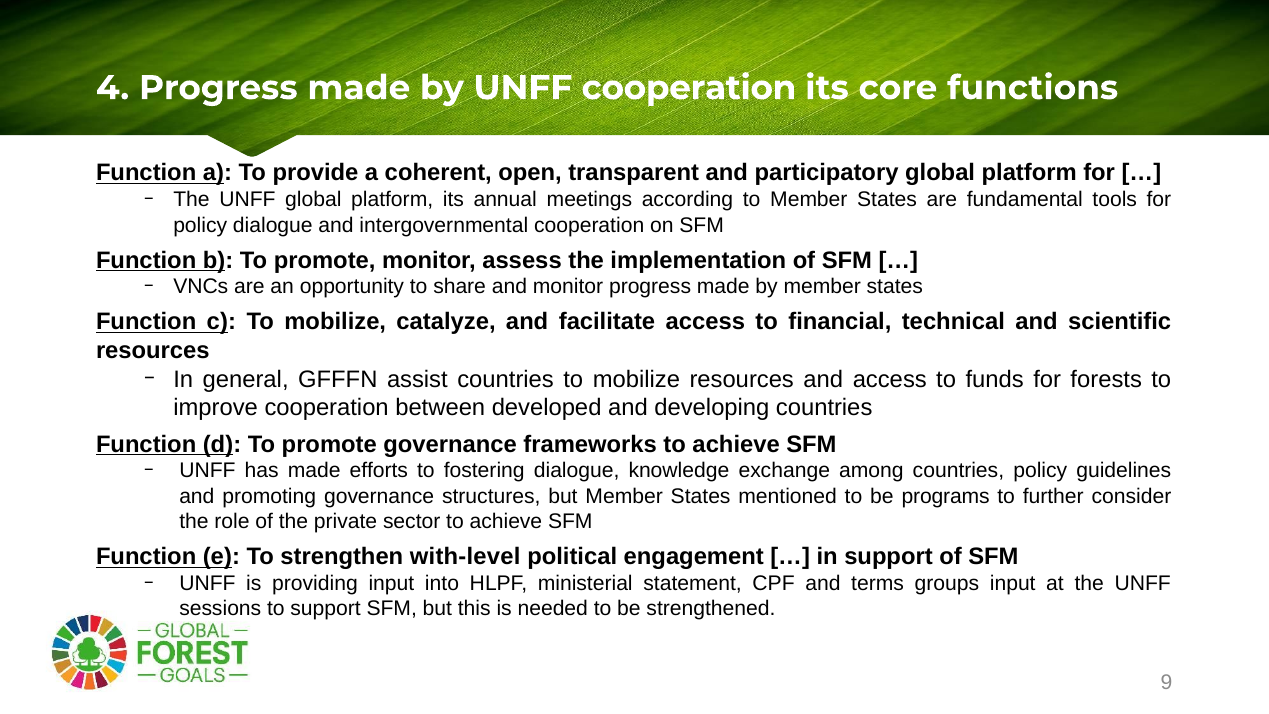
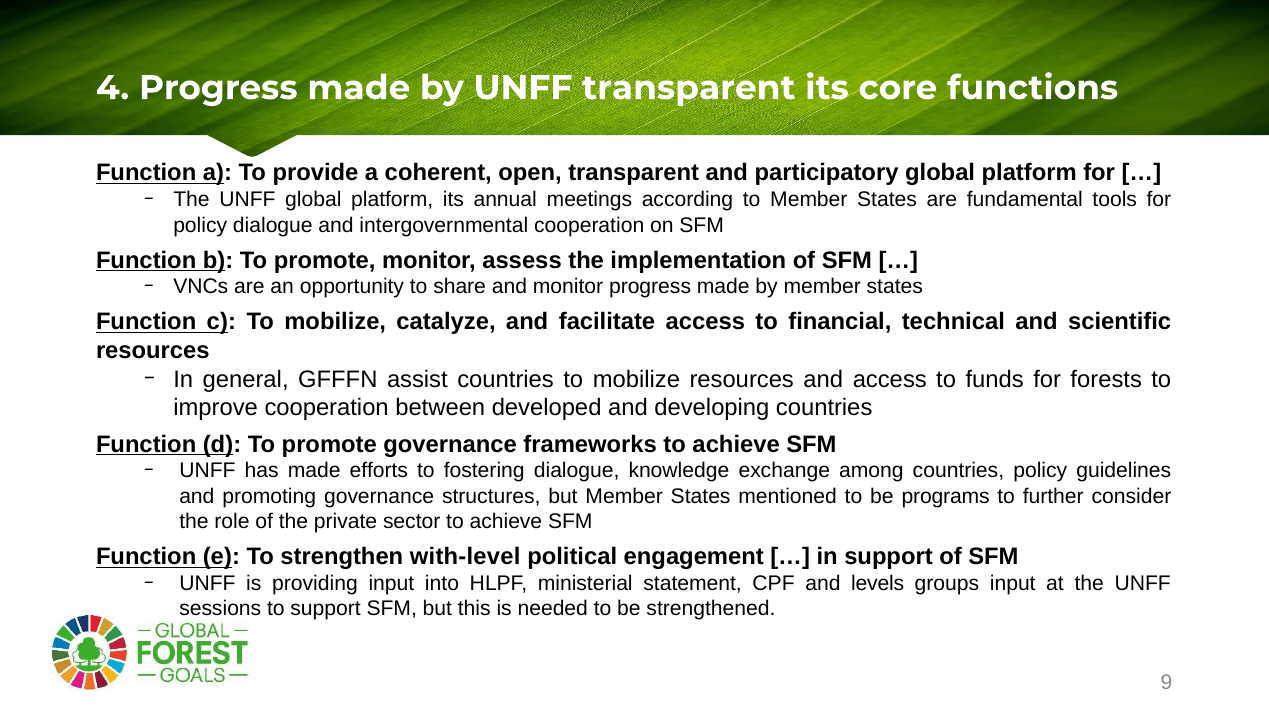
UNFF cooperation: cooperation -> transparent (689, 88)
terms: terms -> levels (878, 583)
